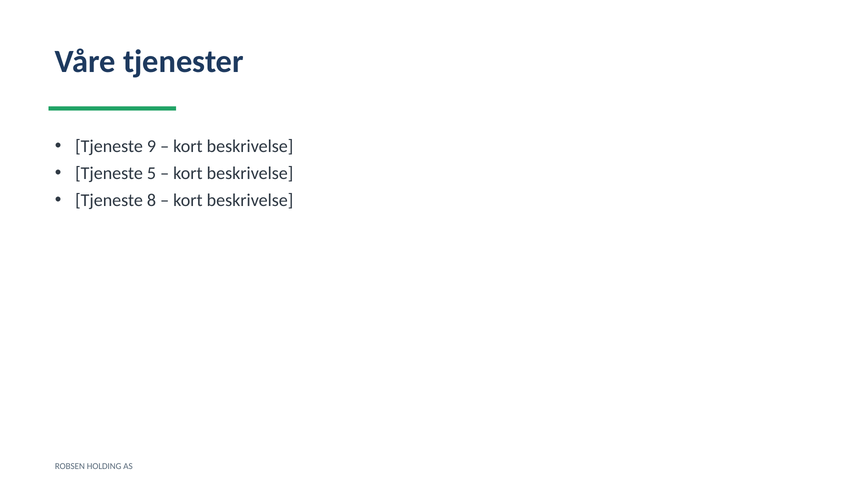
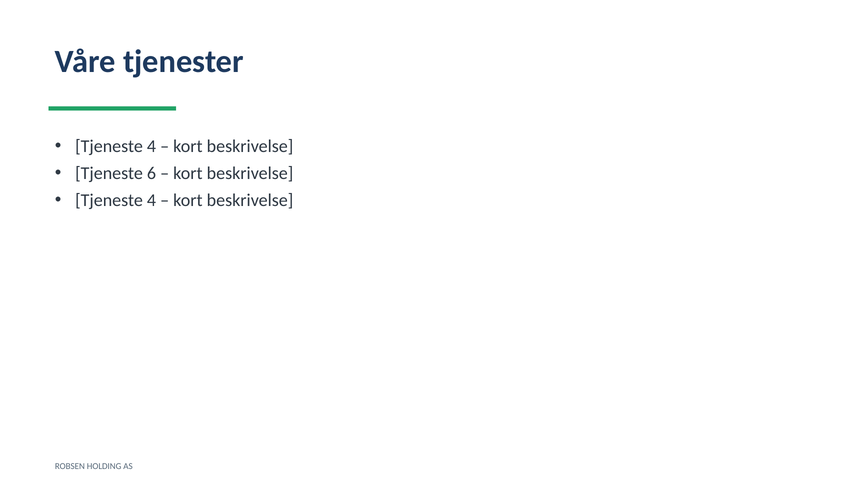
9: 9 -> 4 (151, 146)
5: 5 -> 6 (151, 173)
8: 8 -> 4 (151, 200)
